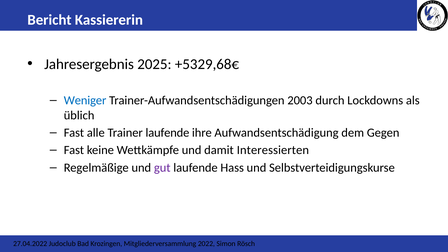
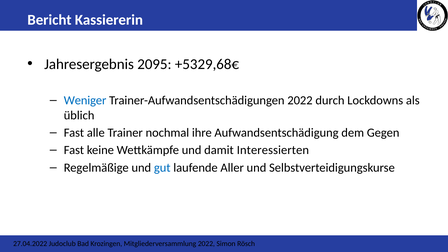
2025: 2025 -> 2095 (154, 64)
Trainer-Aufwandsentschädigungen 2003: 2003 -> 2022 (300, 100)
Trainer laufende: laufende -> nochmal (167, 133)
gut colour: purple -> blue (162, 168)
Hass: Hass -> Aller (232, 168)
